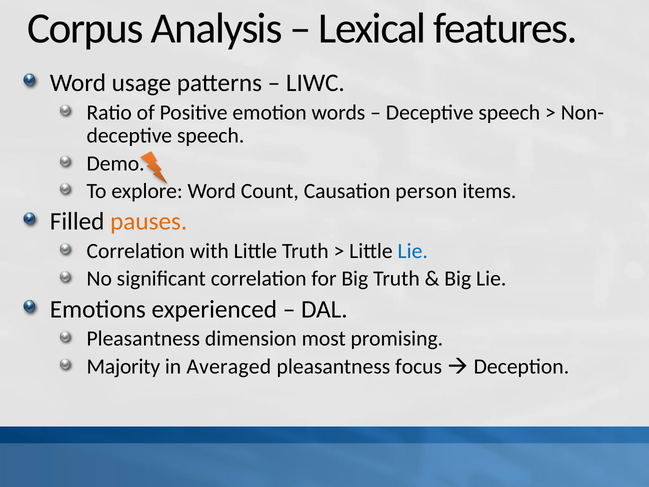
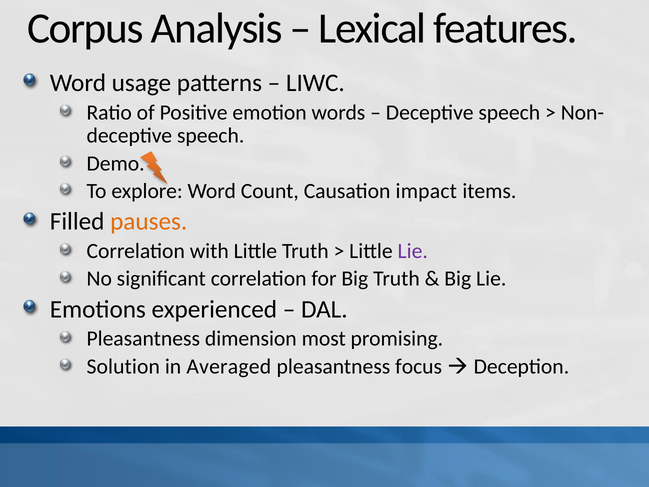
person: person -> impact (426, 191)
Lie colour: blue -> purple (413, 251)
Majority: Majority -> Solution (123, 366)
